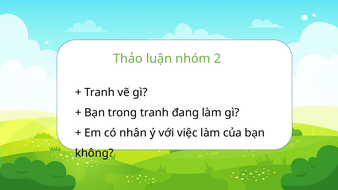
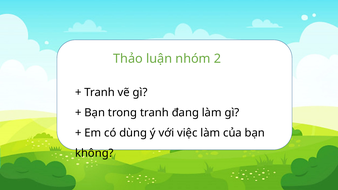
nhân: nhân -> dùng (133, 133)
